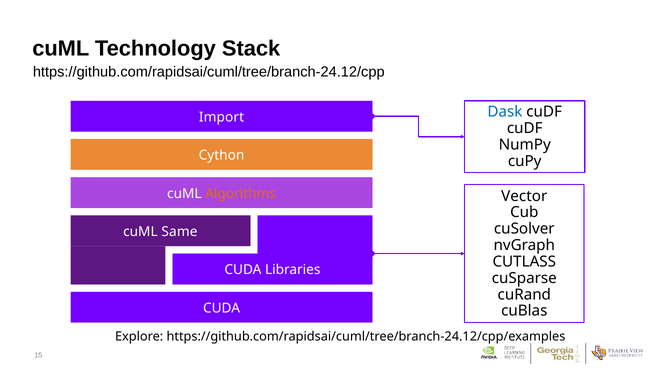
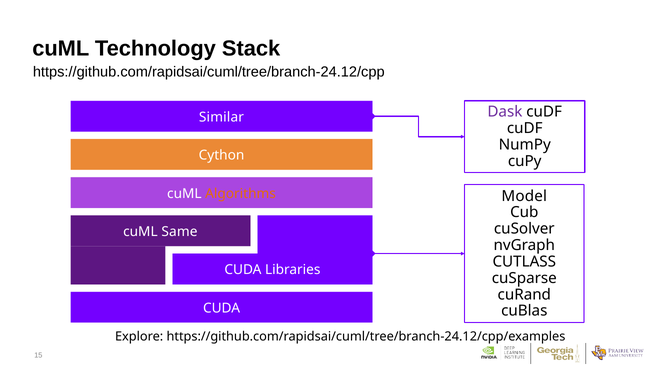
Dask colour: blue -> purple (505, 112)
Import: Import -> Similar (221, 117)
Vector: Vector -> Model (524, 196)
